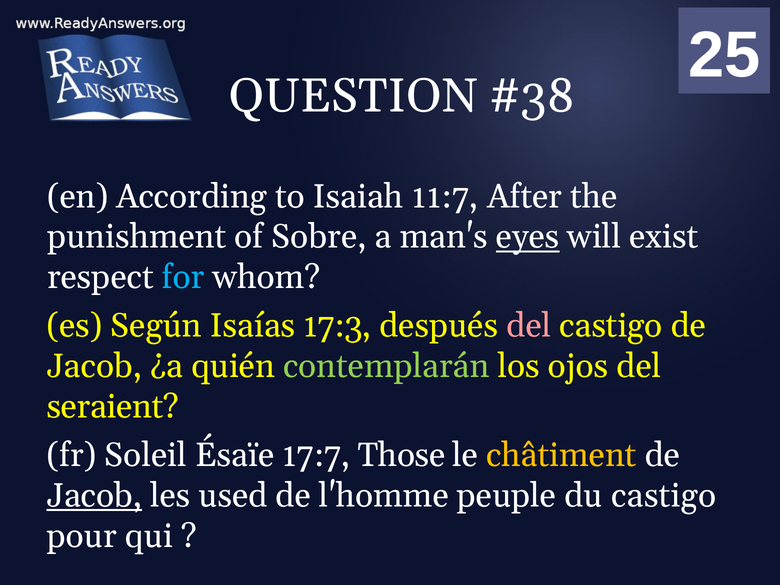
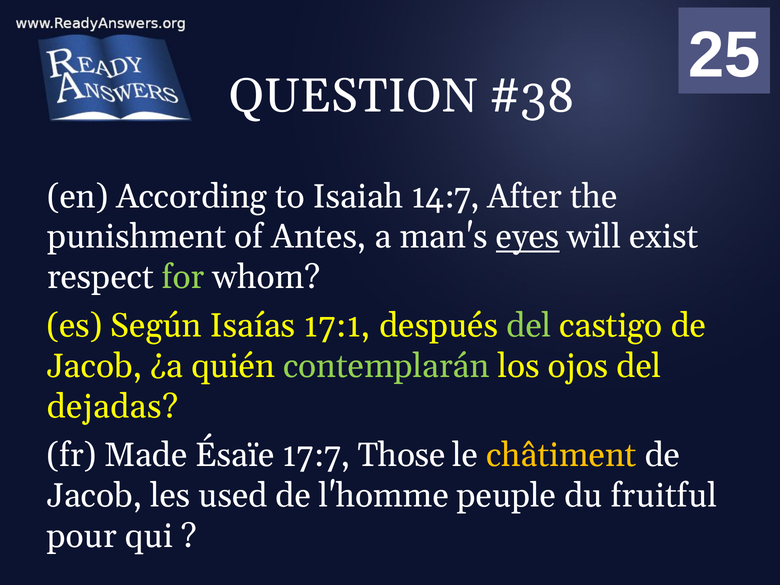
11:7: 11:7 -> 14:7 (446, 197)
Sobre: Sobre -> Antes (319, 237)
for colour: light blue -> light green (183, 277)
17:3: 17:3 -> 17:1 (337, 326)
del colour: pink -> light green (529, 326)
seraient: seraient -> dejadas (112, 407)
Soleil: Soleil -> Made (146, 455)
Jacob underline: present -> none (94, 496)
du castigo: castigo -> fruitful (664, 496)
